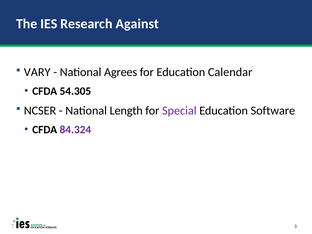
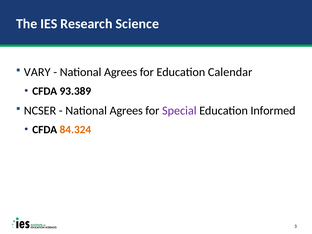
Against: Against -> Science (137, 24)
54.305: 54.305 -> 93.389 (75, 91)
Length: Length -> Agrees (126, 111)
Software: Software -> Informed (273, 111)
84.324 colour: purple -> orange (75, 130)
